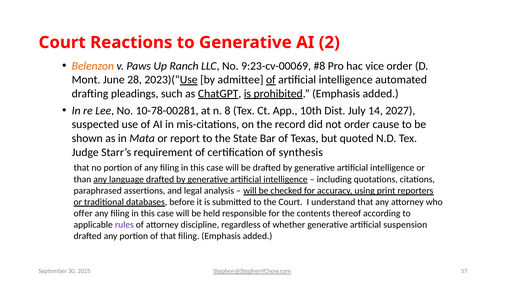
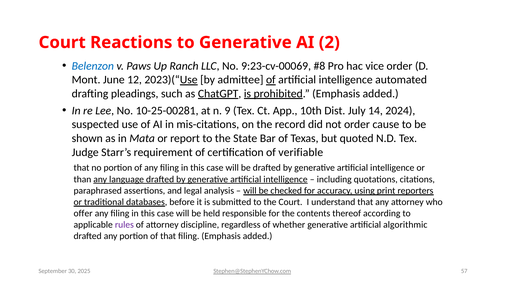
Belenzon colour: orange -> blue (93, 66)
28: 28 -> 12 (135, 80)
10-78-00281: 10-78-00281 -> 10-25-00281 (167, 111)
8: 8 -> 9 (228, 111)
2027: 2027 -> 2024 (400, 111)
synthesis: synthesis -> verifiable (301, 153)
suspension: suspension -> algorithmic (405, 225)
